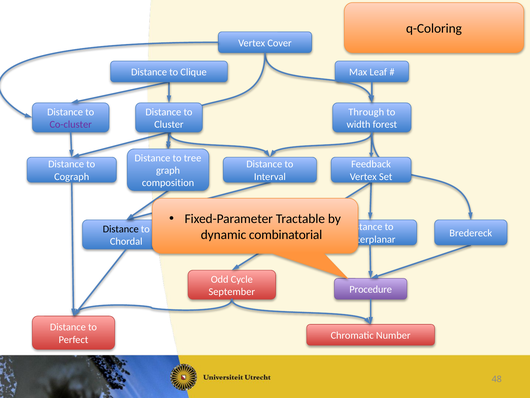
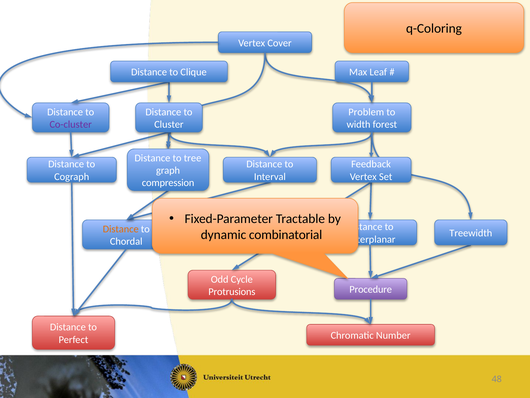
Through: Through -> Problem (366, 112)
composition: composition -> compression (168, 183)
Distance colour: black -> orange (121, 229)
Bredereck: Bredereck -> Treewidth (471, 233)
September: September -> Protrusions (232, 291)
